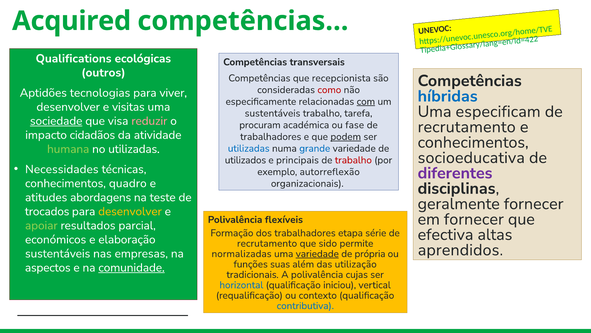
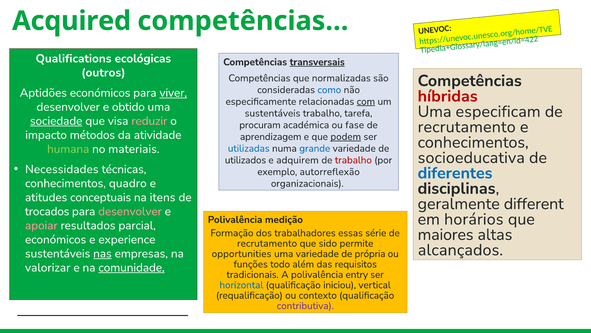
transversais underline: none -> present (317, 62)
recepcionista: recepcionista -> normalizadas (341, 78)
como colour: red -> blue (329, 90)
Aptidões tecnologias: tecnologias -> económicos (100, 93)
viver underline: none -> present (173, 93)
híbridas colour: blue -> red (448, 96)
visitas: visitas -> obtido (128, 107)
cidadãos: cidadãos -> métodos (92, 135)
trabalhadores: trabalhadores -> aprendizagem (271, 136)
no utilizadas: utilizadas -> materiais (134, 149)
principais: principais -> adquirem (297, 160)
diferentes colour: purple -> blue (455, 173)
abordagens: abordagens -> conceptuais (101, 197)
teste: teste -> itens (163, 197)
geralmente fornecer: fornecer -> different (534, 203)
desenvolver colour: yellow -> pink (130, 211)
em fornecer: fornecer -> horários (474, 219)
flexíveis: flexíveis -> medição (284, 219)
apoiar colour: light green -> pink (41, 225)
efectiva: efectiva -> maiores (446, 234)
etapa: etapa -> essas (350, 233)
elaboração: elaboração -> experience (127, 239)
aprendidos: aprendidos -> alcançados (460, 250)
nas underline: none -> present (102, 253)
normalizadas: normalizadas -> opportunities (242, 253)
variedade underline: present -> none (317, 253)
suas: suas -> todo (280, 264)
utilização: utilização -> requisitos (356, 264)
aspectos: aspectos -> valorizar (48, 267)
cujas: cujas -> entry (357, 274)
contributiva colour: blue -> purple (305, 305)
